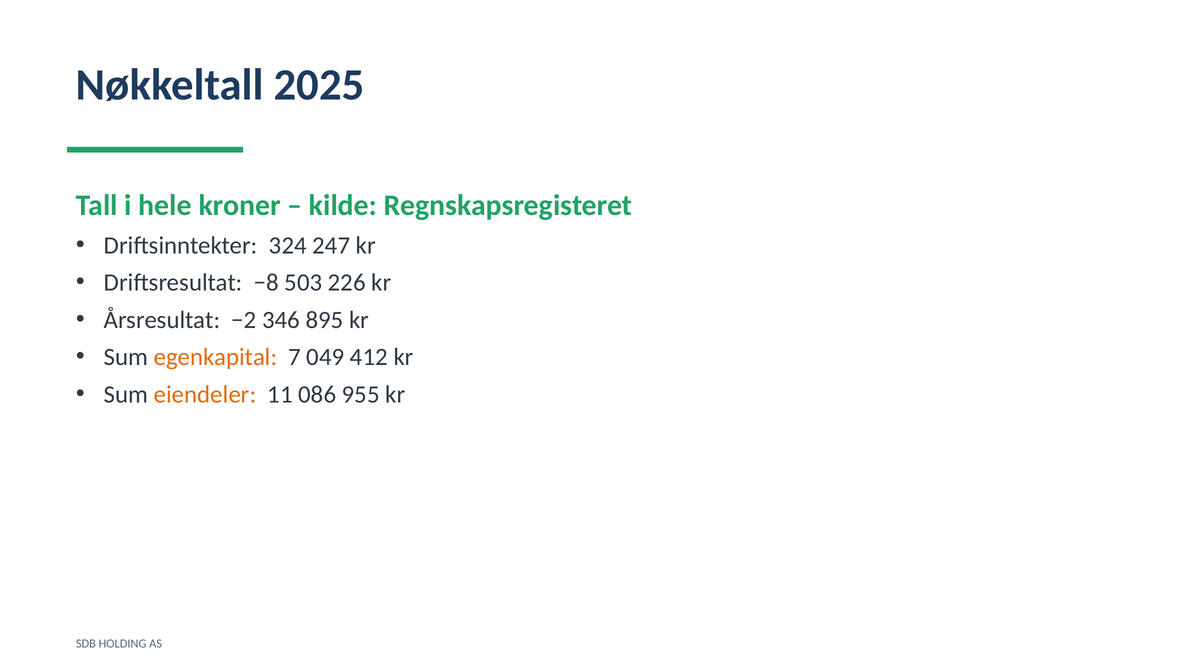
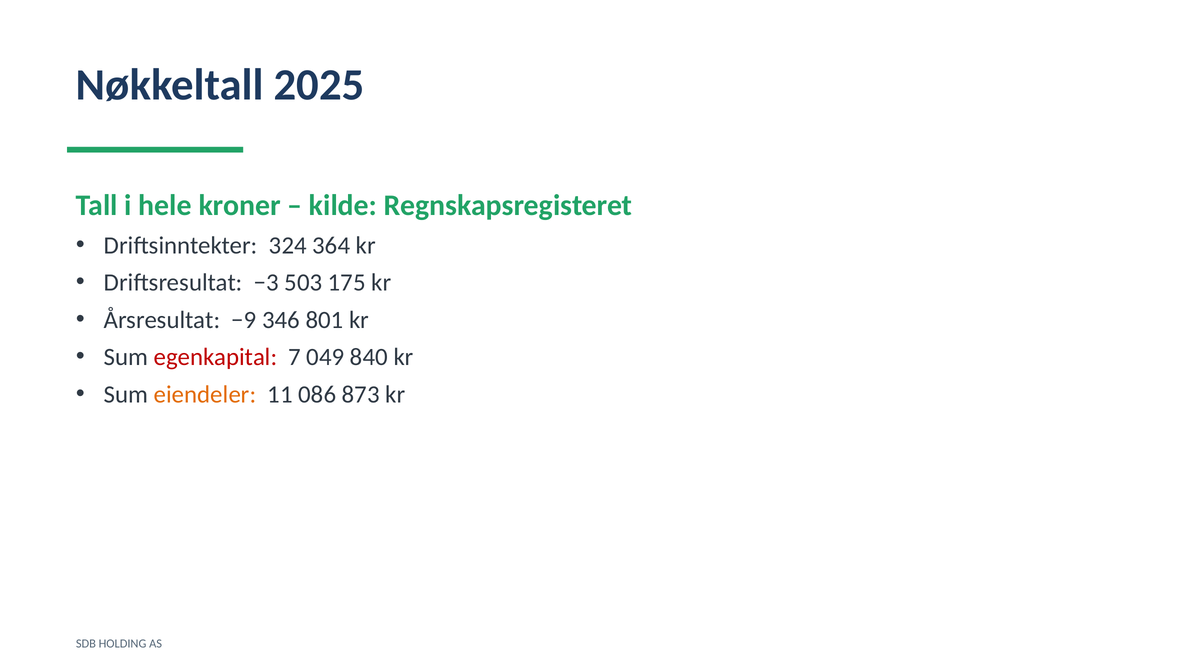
247: 247 -> 364 (331, 245)
−8: −8 -> −3 (266, 283)
226: 226 -> 175 (347, 283)
−2: −2 -> −9 (244, 320)
895: 895 -> 801 (324, 320)
egenkapital colour: orange -> red (215, 357)
412: 412 -> 840 (369, 357)
955: 955 -> 873 (361, 395)
